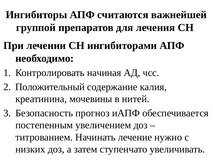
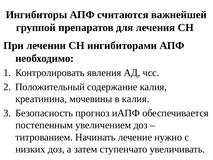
начиная: начиная -> явления (104, 73)
в нитей: нитей -> калия (136, 99)
